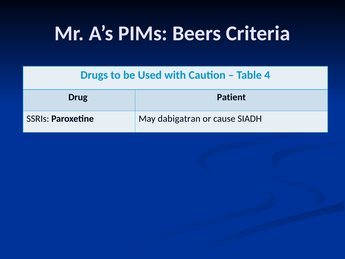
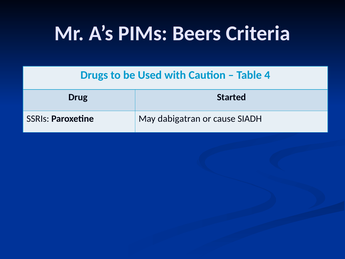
Patient: Patient -> Started (231, 97)
